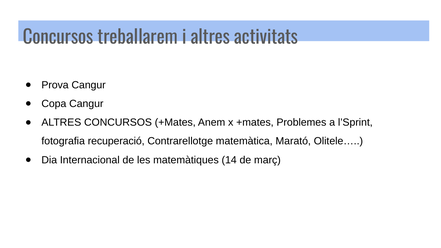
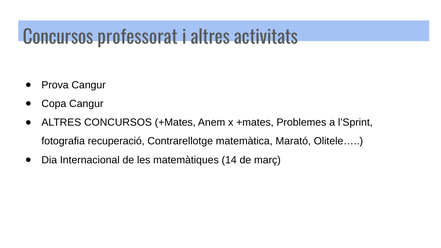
treballarem: treballarem -> professorat (138, 38)
